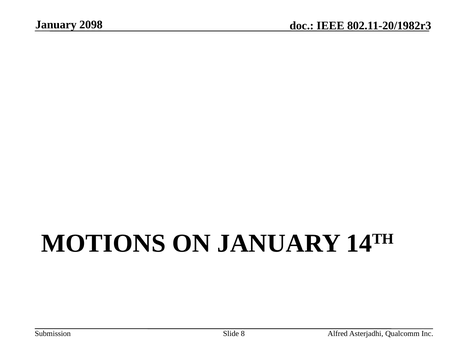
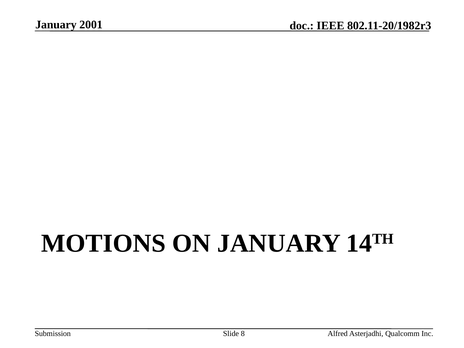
2098: 2098 -> 2001 (91, 25)
